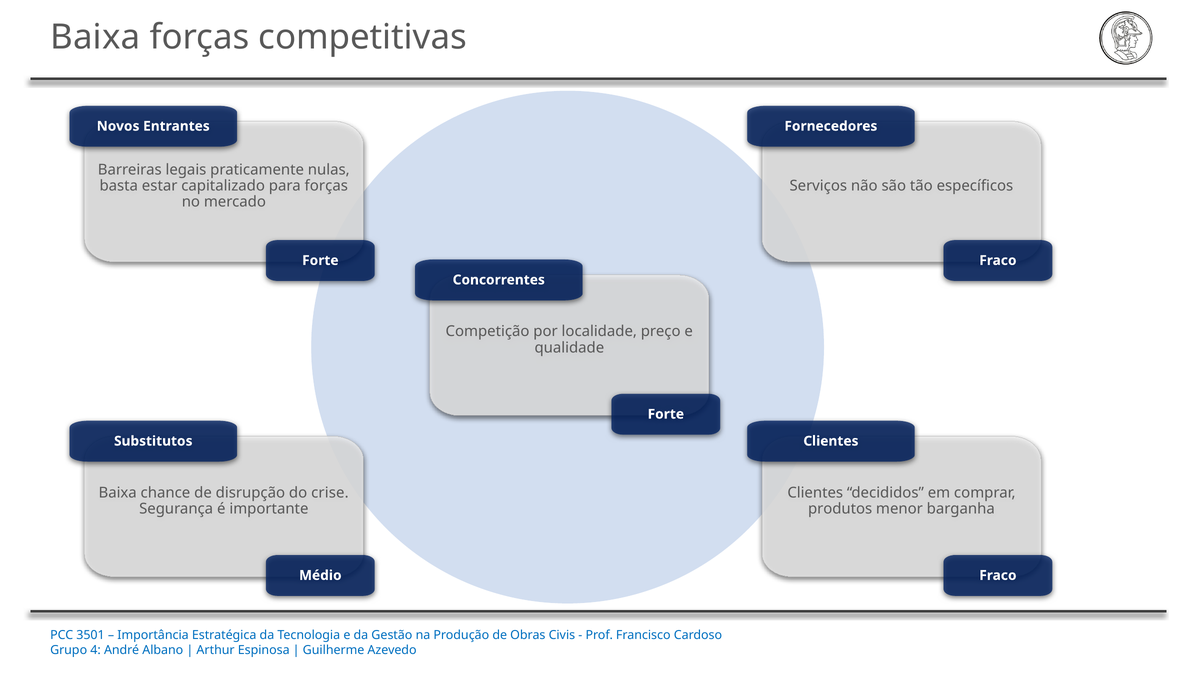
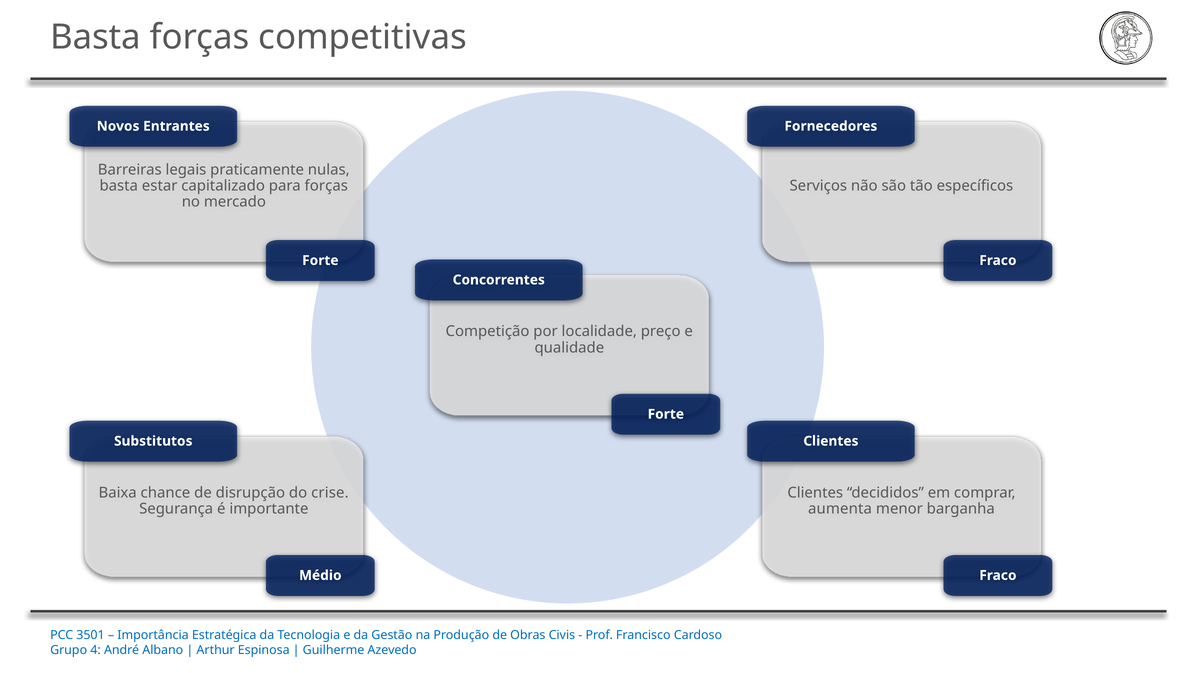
Baixa: Baixa -> Basta (95, 37)
produtos: produtos -> aumenta (840, 509)
